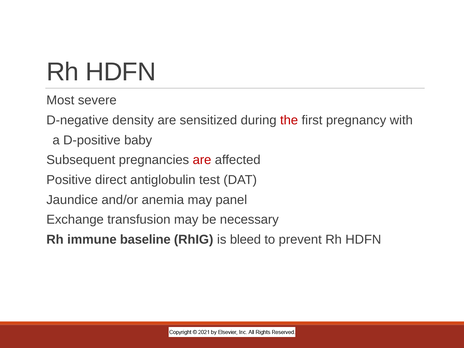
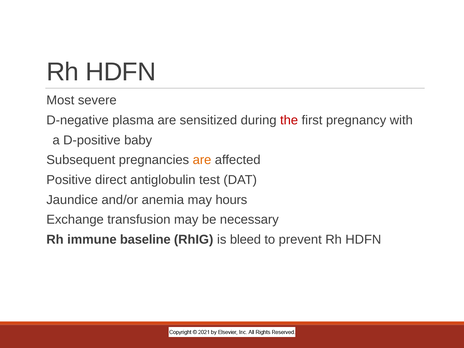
density: density -> plasma (133, 120)
are colour: red -> orange (202, 160)
panel: panel -> hours (231, 200)
